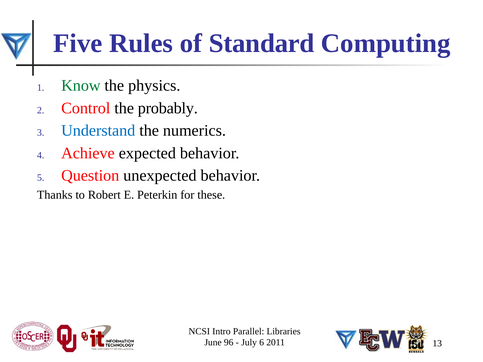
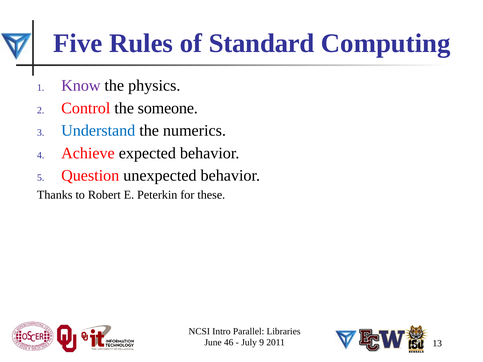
Know colour: green -> purple (81, 86)
probably: probably -> someone (168, 108)
96: 96 -> 46 (229, 343)
6: 6 -> 9 (262, 343)
